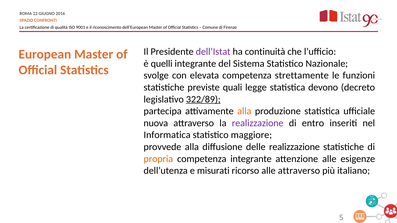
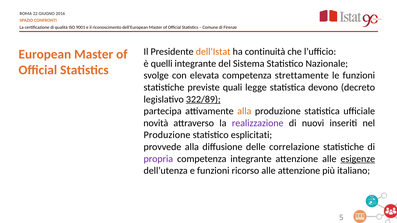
dell’Istat colour: purple -> orange (213, 52)
nuova: nuova -> novità (156, 123)
entro: entro -> nuovi (313, 123)
Informatica: Informatica -> Produzione (167, 135)
maggiore: maggiore -> esplicitati (251, 135)
delle realizzazione: realizzazione -> correlazione (294, 147)
propria colour: orange -> purple (158, 159)
esigenze underline: none -> present (358, 159)
e misurati: misurati -> funzioni (213, 171)
alle attraverso: attraverso -> attenzione (299, 171)
